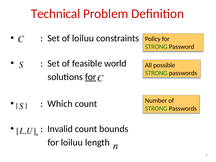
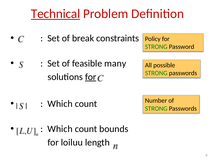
Technical underline: none -> present (56, 14)
of loiluu: loiluu -> break (83, 38)
world: world -> many (115, 63)
Invalid: Invalid -> Which (60, 129)
